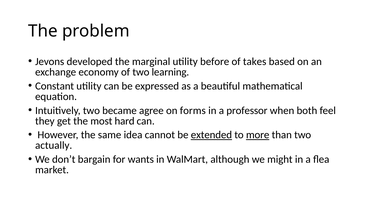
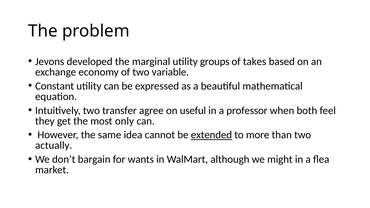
before: before -> groups (215, 62)
learning: learning -> variable (170, 72)
became: became -> transfer (119, 111)
forms: forms -> useful (193, 111)
hard: hard -> only (124, 121)
more underline: present -> none (258, 135)
